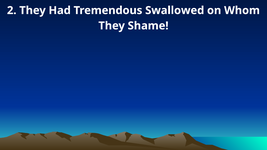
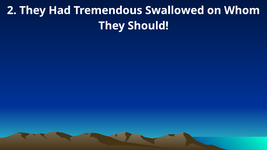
Shame: Shame -> Should (148, 26)
